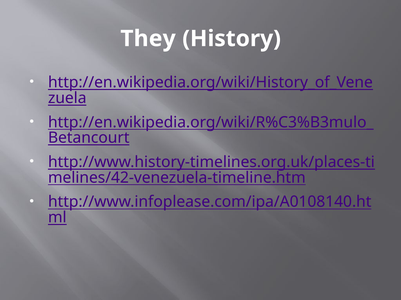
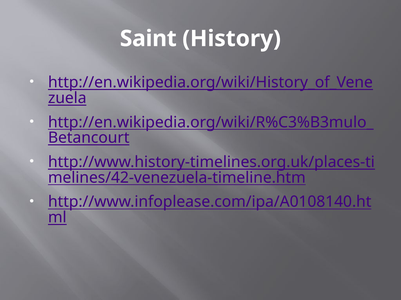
They: They -> Saint (148, 39)
